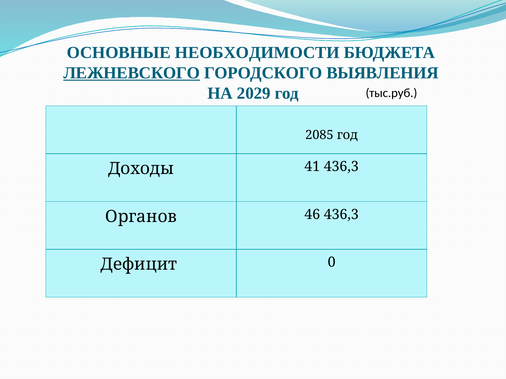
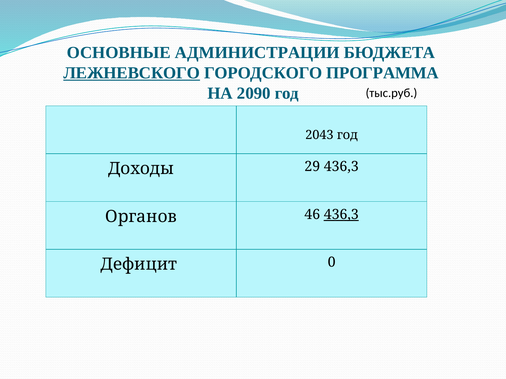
НЕОБХОДИМОСТИ: НЕОБХОДИМОСТИ -> АДМИНИСТРАЦИИ (257, 53)
ВЫЯВЛЕНИЯ: ВЫЯВЛЕНИЯ -> ПРОГРАММА (382, 73)
2029: 2029 -> 2090 (254, 93)
2085: 2085 -> 2043 (319, 135)
41: 41 -> 29 (312, 167)
436,3 underline: none -> present (341, 215)
